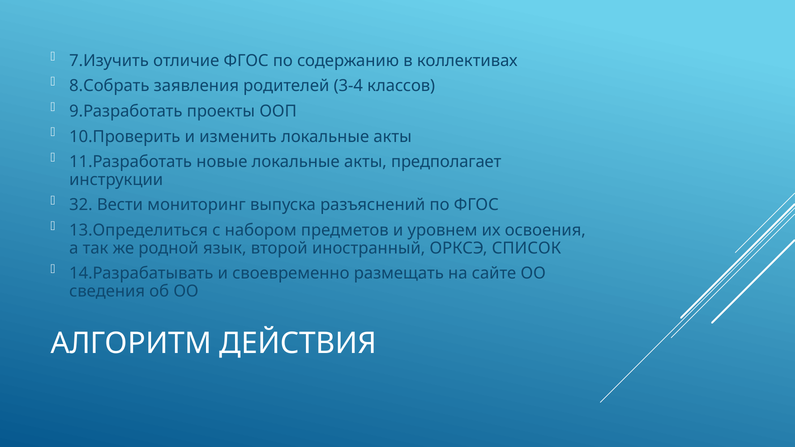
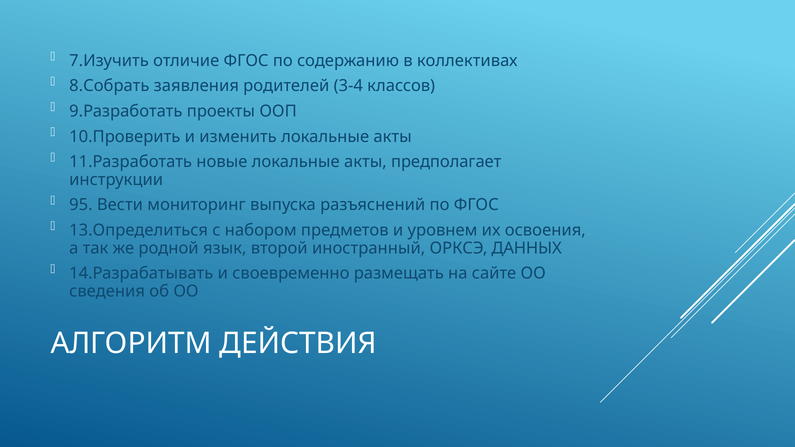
32: 32 -> 95 (81, 205)
СПИСОК: СПИСОК -> ДАННЫХ (527, 248)
